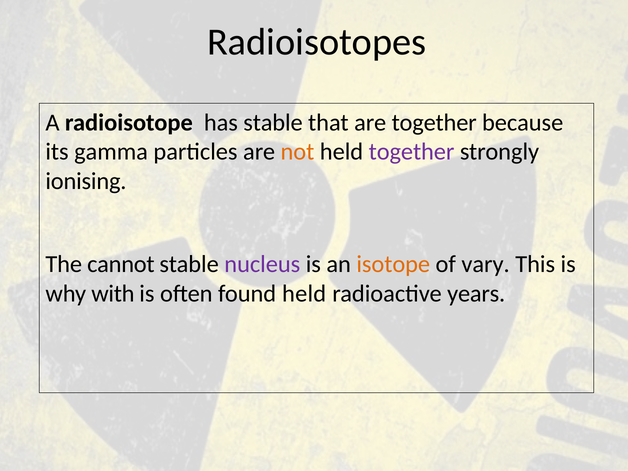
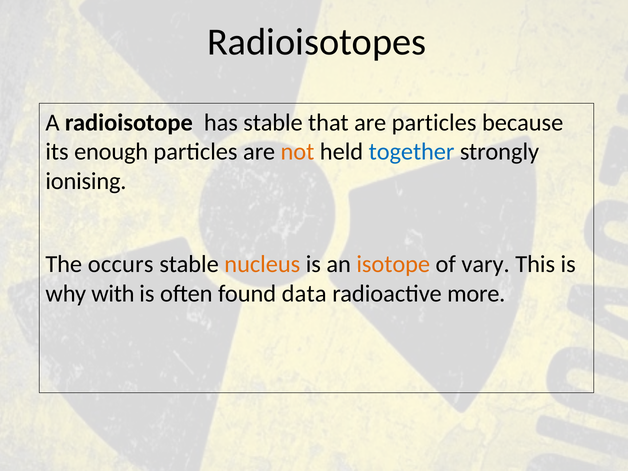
are together: together -> particles (434, 122)
gamma: gamma -> enough (111, 152)
together colour: purple -> blue (412, 152)
cannot: cannot -> occurs (121, 264)
nucleus colour: purple -> orange (262, 264)
found held: held -> data (304, 294)
years: years -> more (476, 294)
